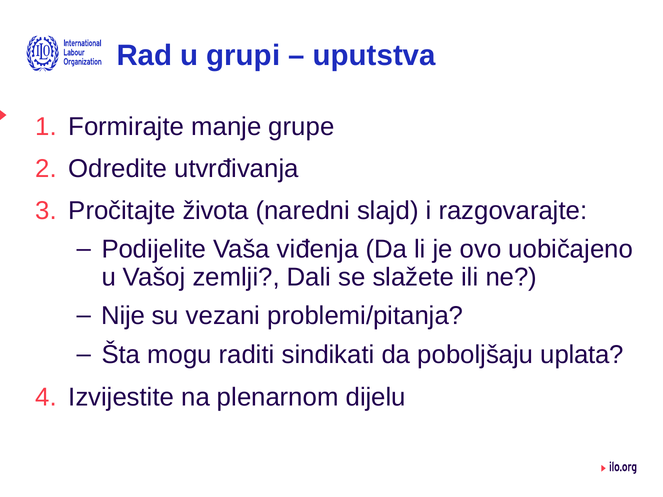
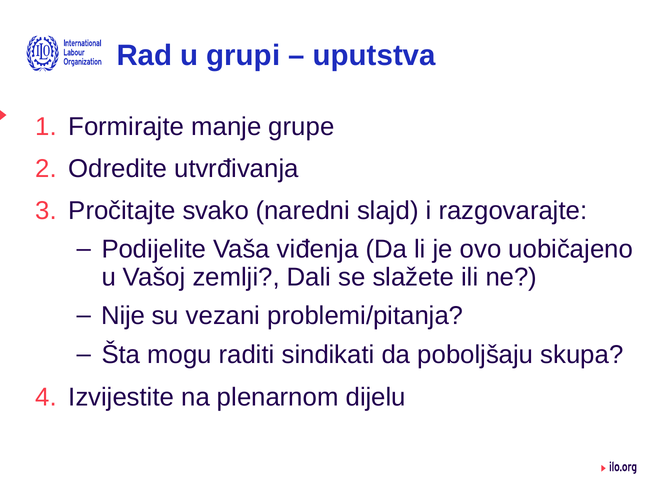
života: života -> svako (216, 211)
uplata: uplata -> skupa (582, 355)
